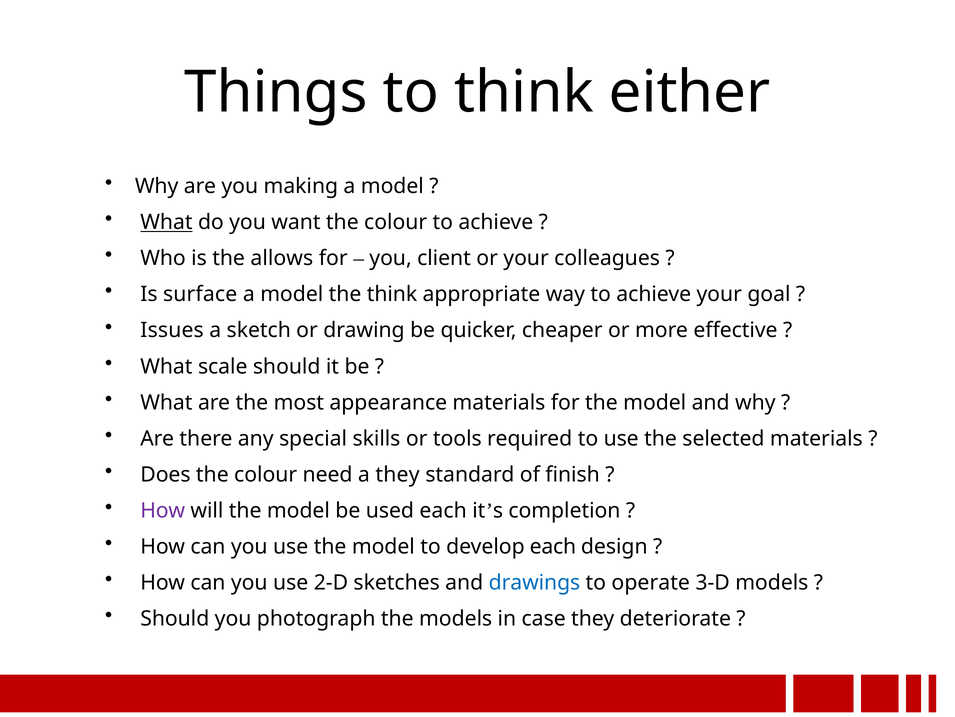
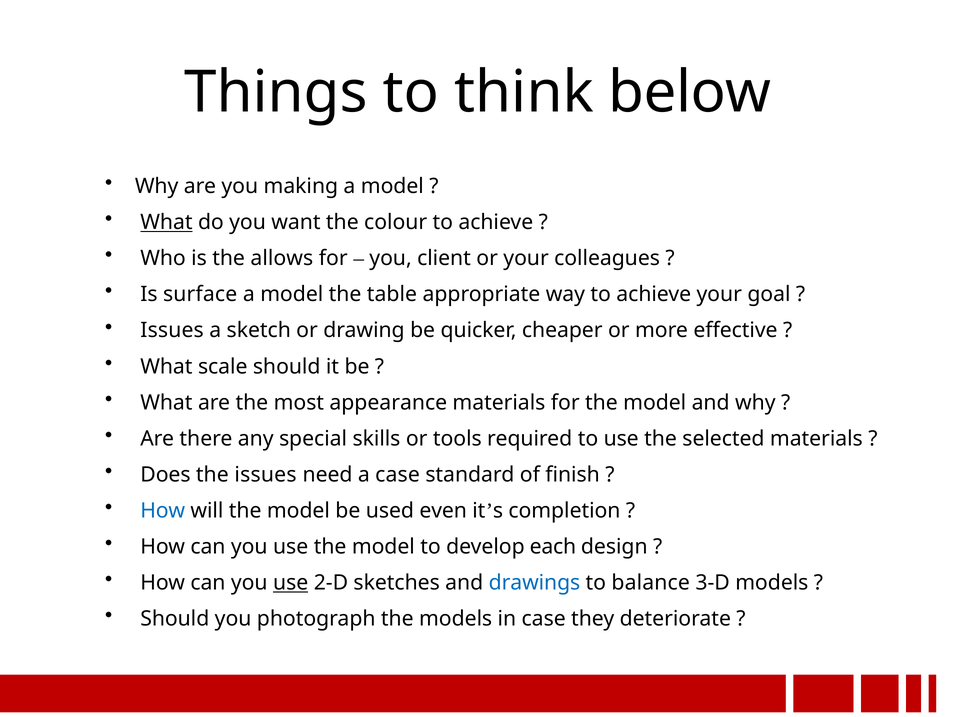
either: either -> below (690, 92)
the think: think -> table (392, 294)
Does the colour: colour -> issues (266, 474)
a they: they -> case (398, 474)
How colour: purple -> blue (163, 510)
used each: each -> even (443, 510)
use underline: none -> present (291, 582)
operate: operate -> balance (651, 582)
